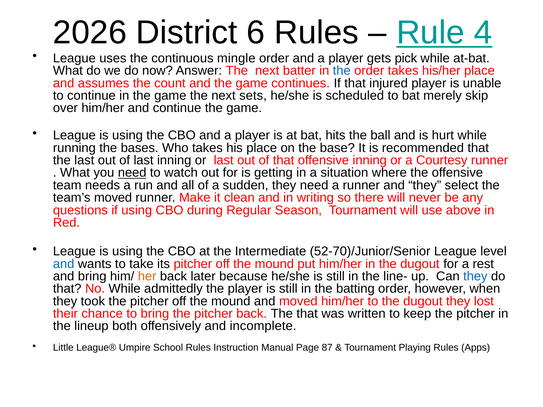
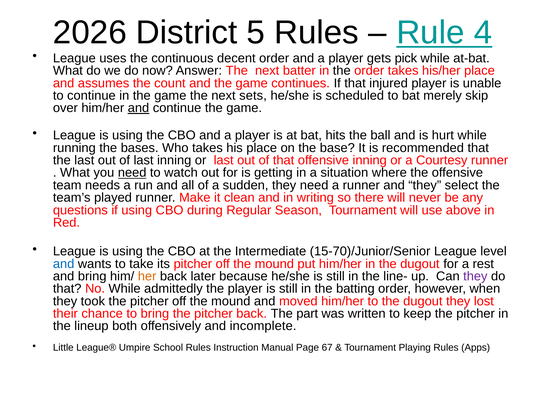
6: 6 -> 5 (256, 32)
mingle: mingle -> decent (236, 58)
the colour: blue -> black (342, 71)
and underline: none -> present (139, 108)
team’s moved: moved -> played (113, 198)
52-70)/Junior/Senior: 52-70)/Junior/Senior -> 15-70)/Junior/Senior (370, 251)
they colour: blue -> purple (475, 276)
The that: that -> part (307, 314)
87: 87 -> 67 (327, 348)
